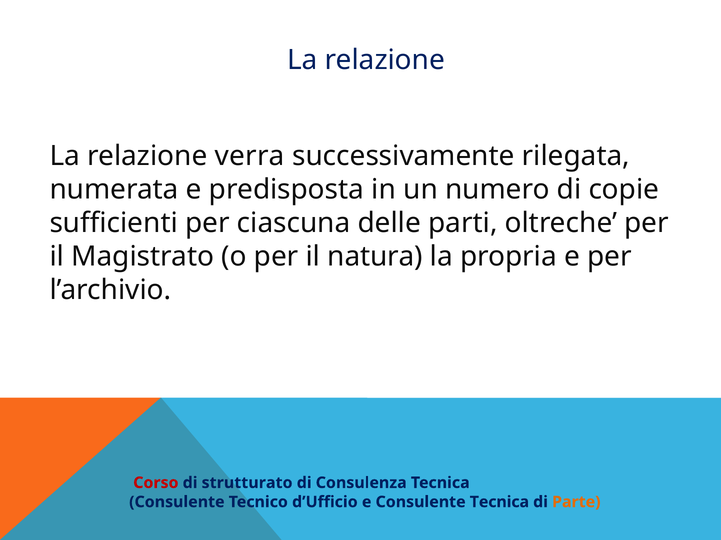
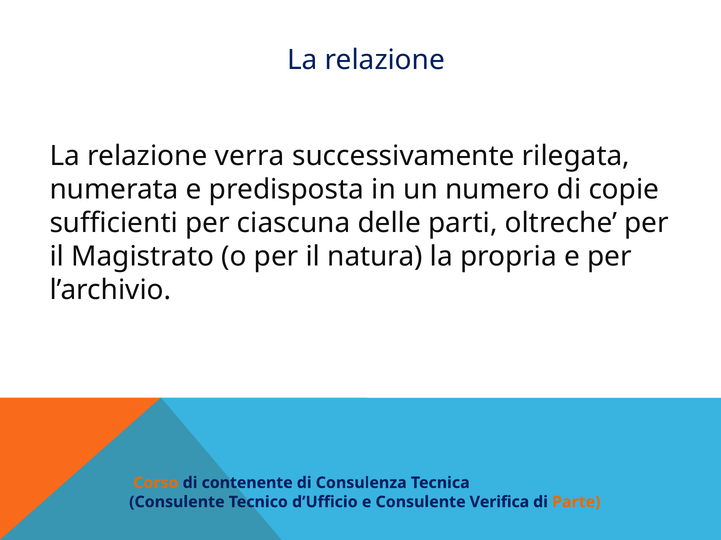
Corso colour: red -> orange (156, 483)
strutturato: strutturato -> contenente (247, 483)
Consulente Tecnica: Tecnica -> Verifica (499, 503)
